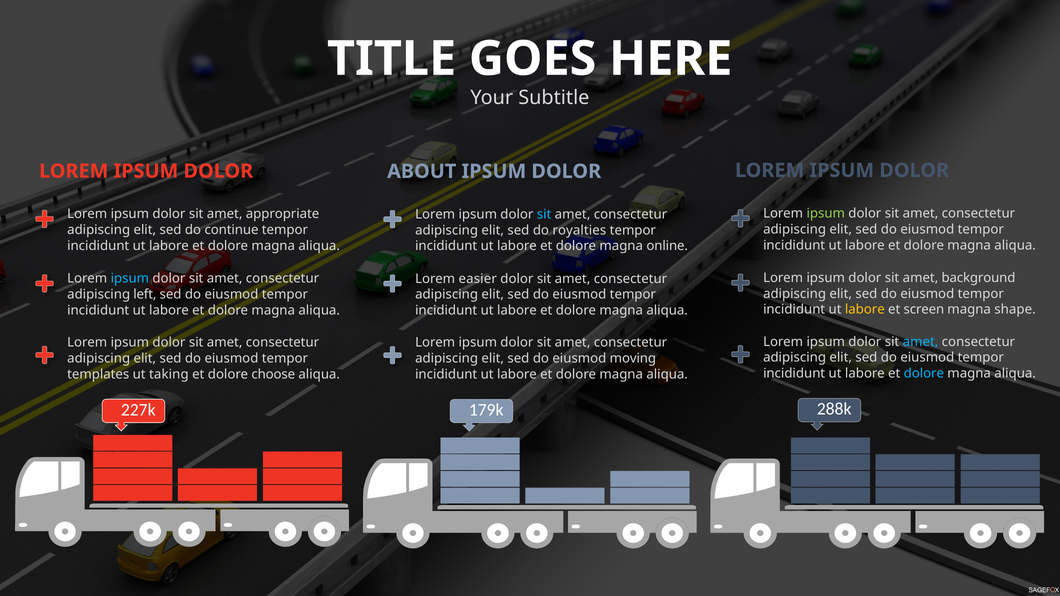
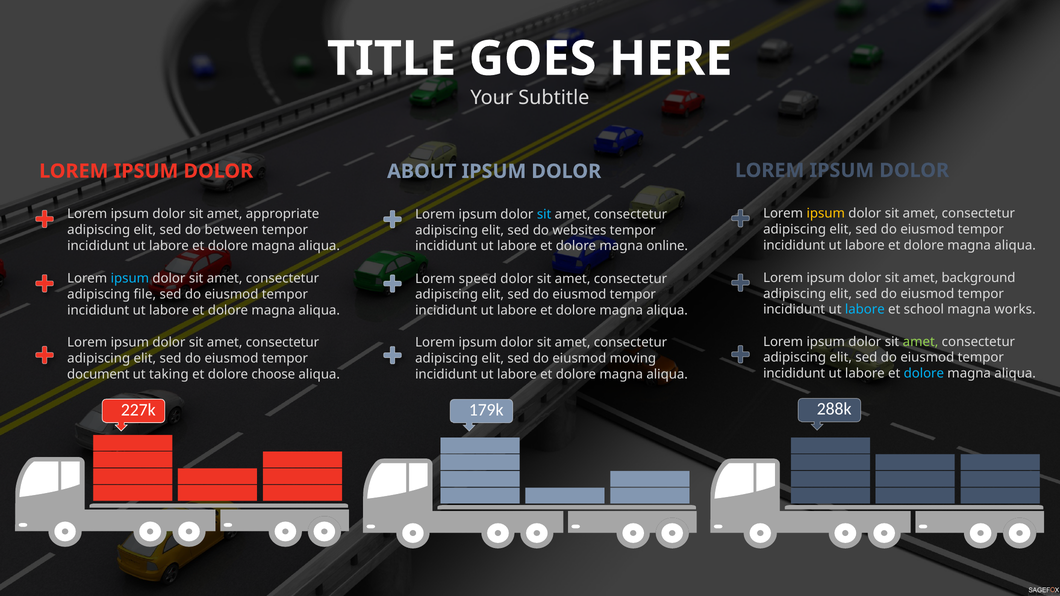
ipsum colour: light green -> yellow (826, 213)
continue: continue -> between (231, 230)
royalties: royalties -> websites (579, 230)
easier: easier -> speed (478, 279)
left: left -> file (145, 295)
labore colour: yellow -> light blue (865, 310)
screen: screen -> school (924, 310)
shape: shape -> works (1015, 310)
amet colour: light blue -> light green (921, 342)
templates: templates -> document (98, 374)
